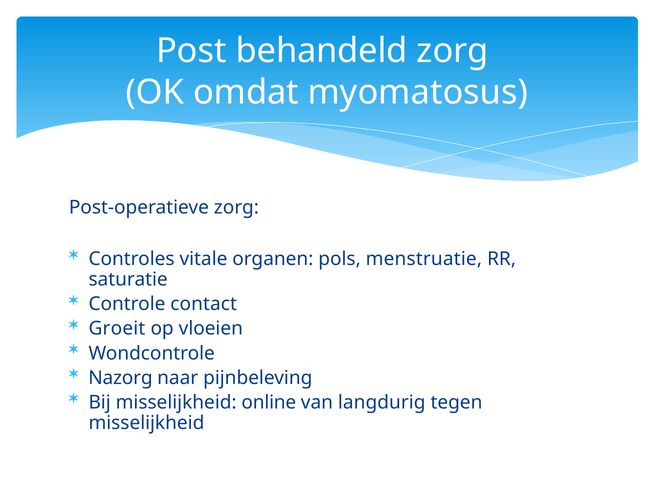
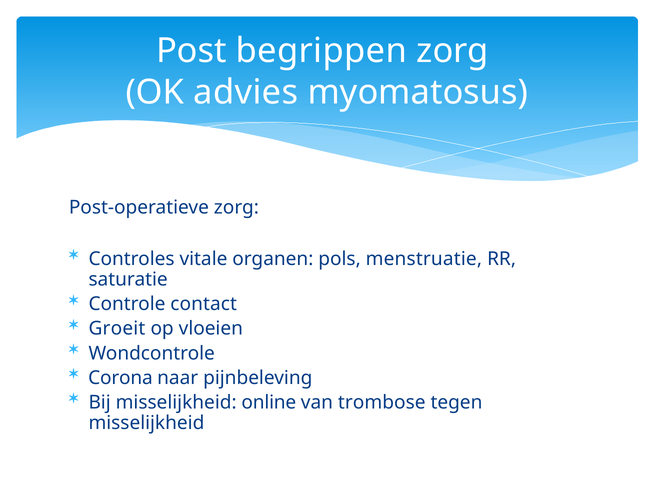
behandeld: behandeld -> begrippen (321, 51)
omdat: omdat -> advies (246, 92)
Nazorg: Nazorg -> Corona (120, 377)
langdurig: langdurig -> trombose (382, 402)
